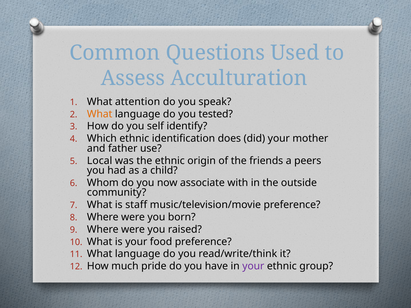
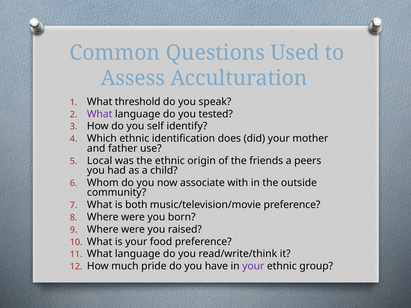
attention: attention -> threshold (138, 102)
What colour: orange -> purple (100, 114)
staff: staff -> both (136, 205)
